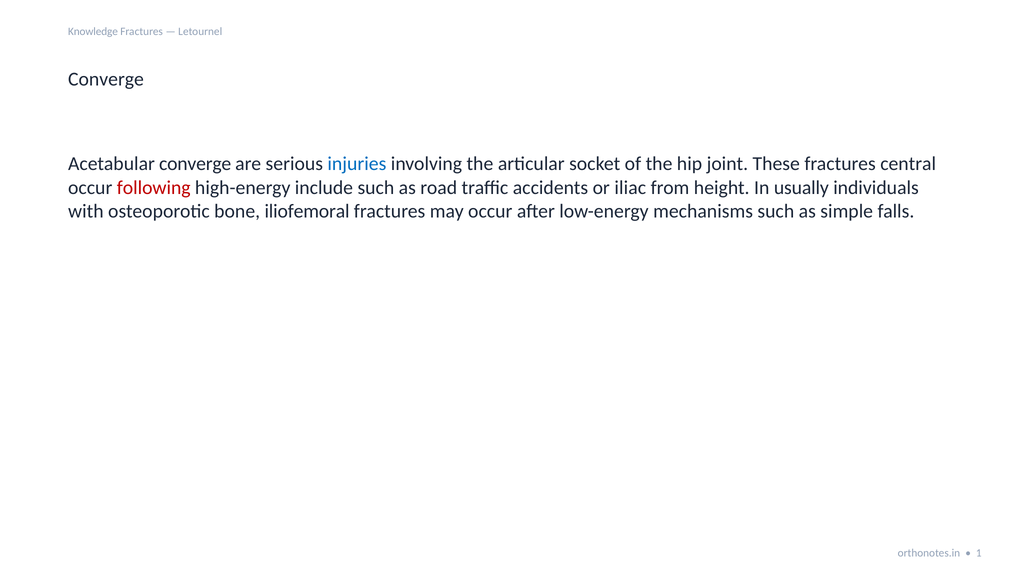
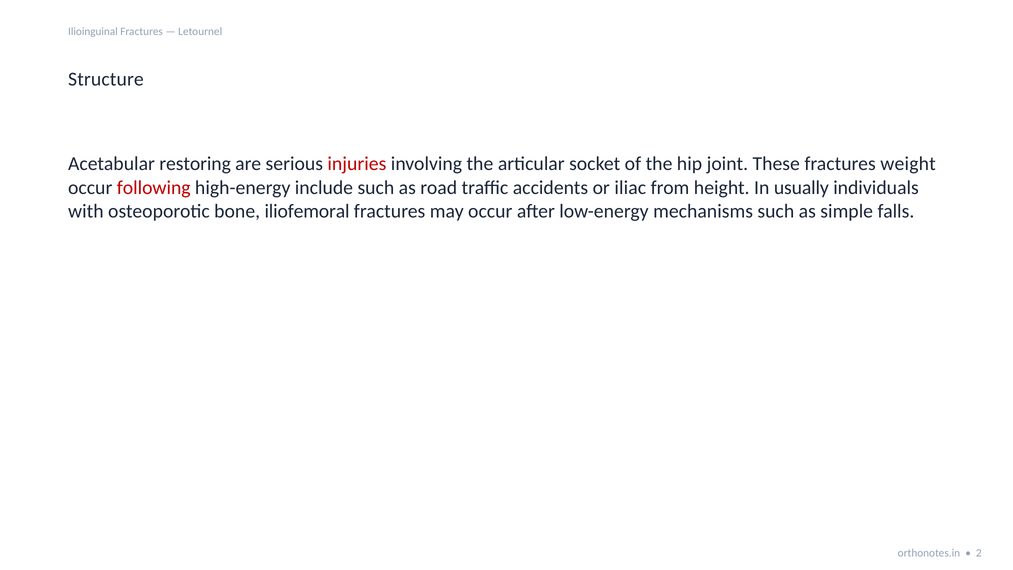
Knowledge: Knowledge -> Ilioinguinal (93, 32)
Converge: Converge -> Structure (106, 79)
Acetabular converge: converge -> restoring (195, 164)
injuries colour: blue -> red (357, 164)
central: central -> weight (908, 164)
1: 1 -> 2 (979, 553)
